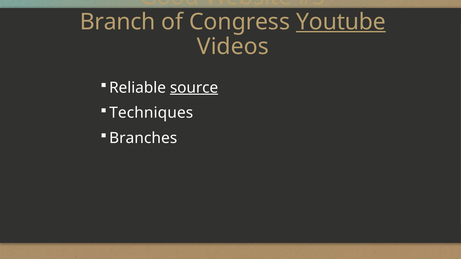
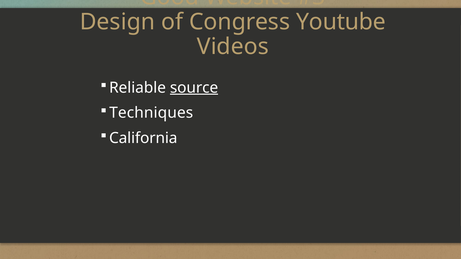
Branch: Branch -> Design (117, 22)
Youtube underline: present -> none (341, 22)
Branches: Branches -> California (143, 138)
